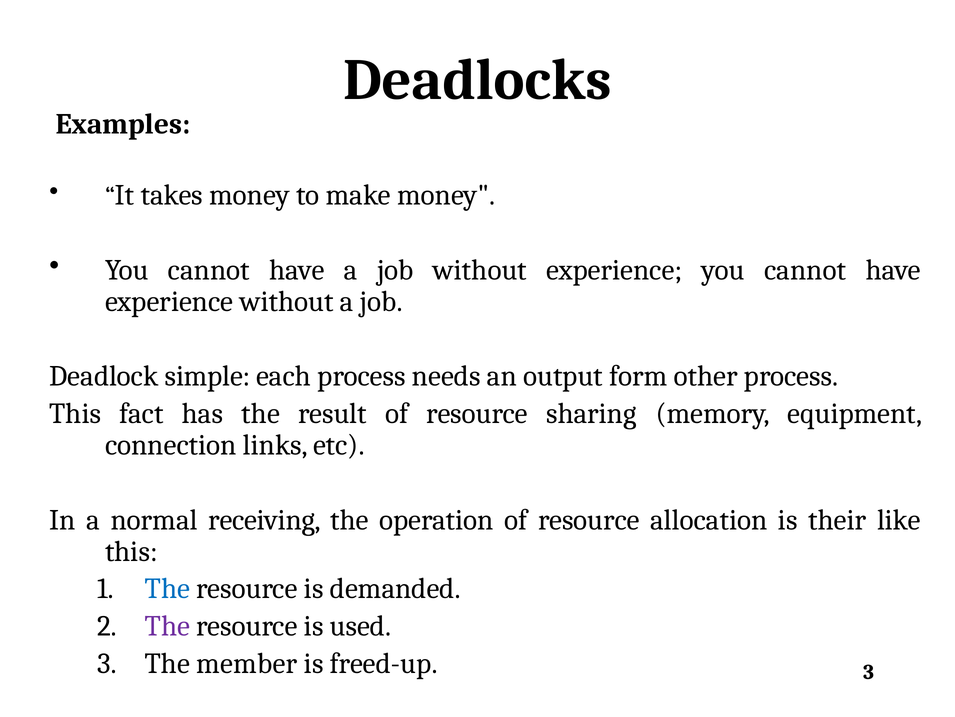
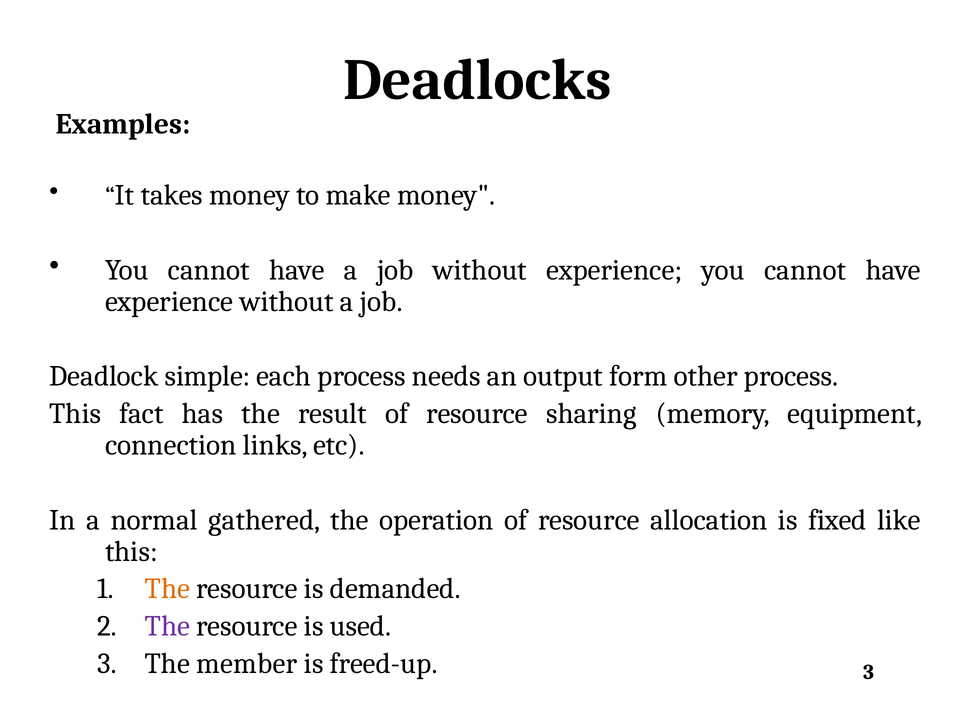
receiving: receiving -> gathered (264, 519)
their: their -> fixed (837, 519)
The colour: blue -> orange (167, 588)
